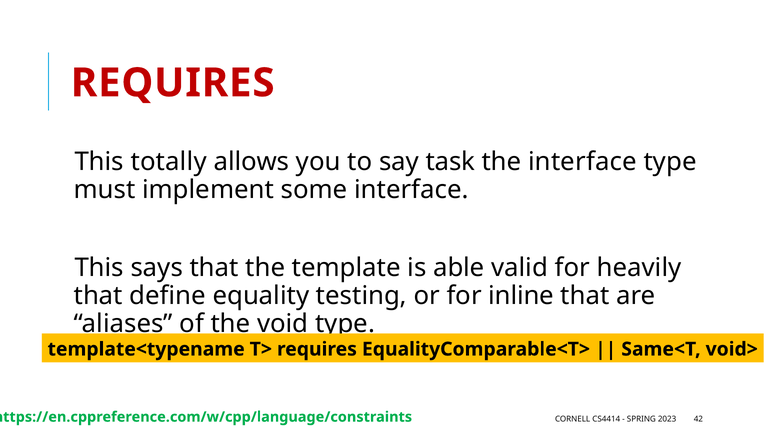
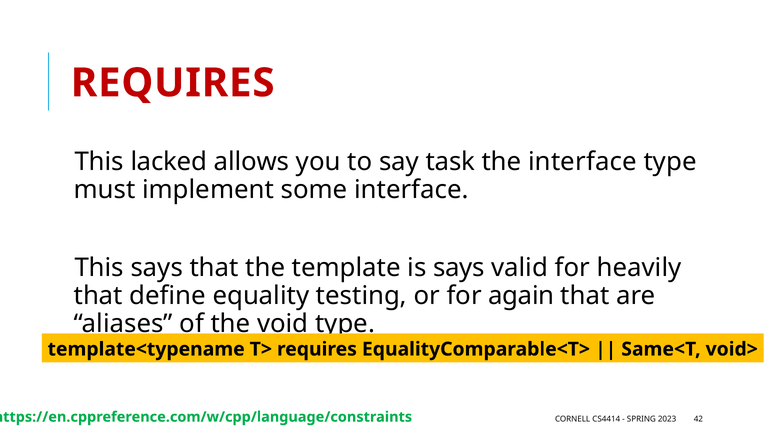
totally: totally -> lacked (169, 162)
is able: able -> says (459, 268)
inline: inline -> again (521, 296)
